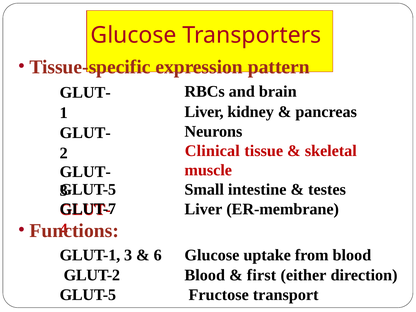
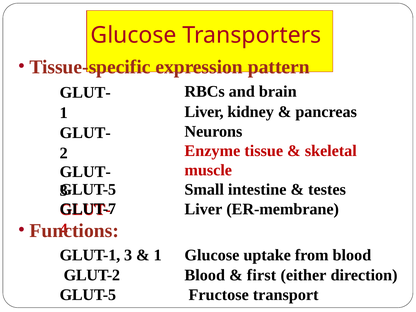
Clinical: Clinical -> Enzyme (212, 151)
6: 6 -> 1 (158, 255)
